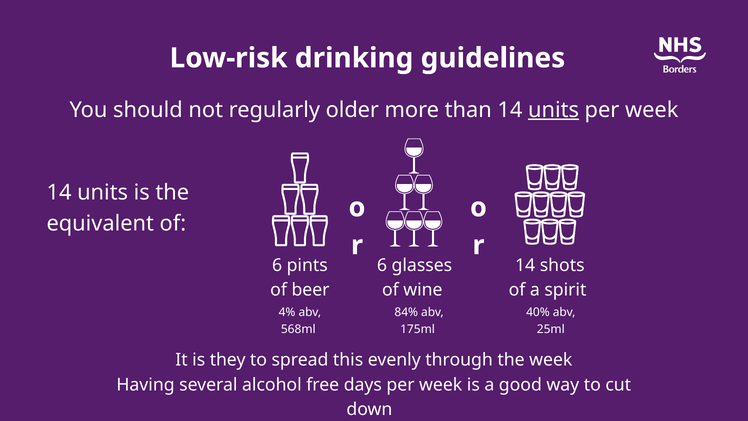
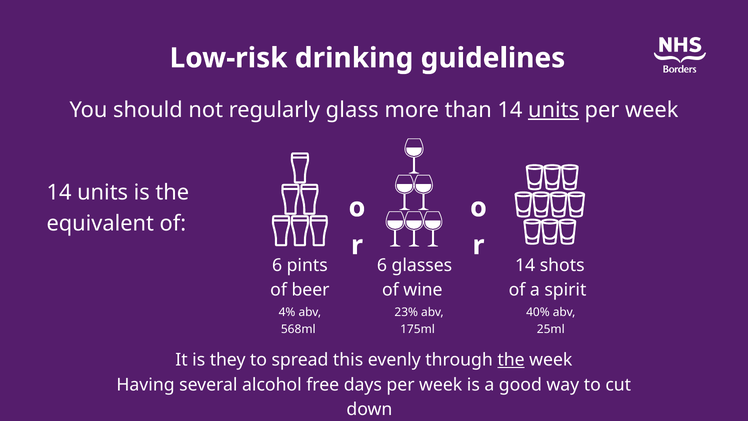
older: older -> glass (352, 110)
84%: 84% -> 23% (406, 312)
the underline: none -> present (511, 360)
